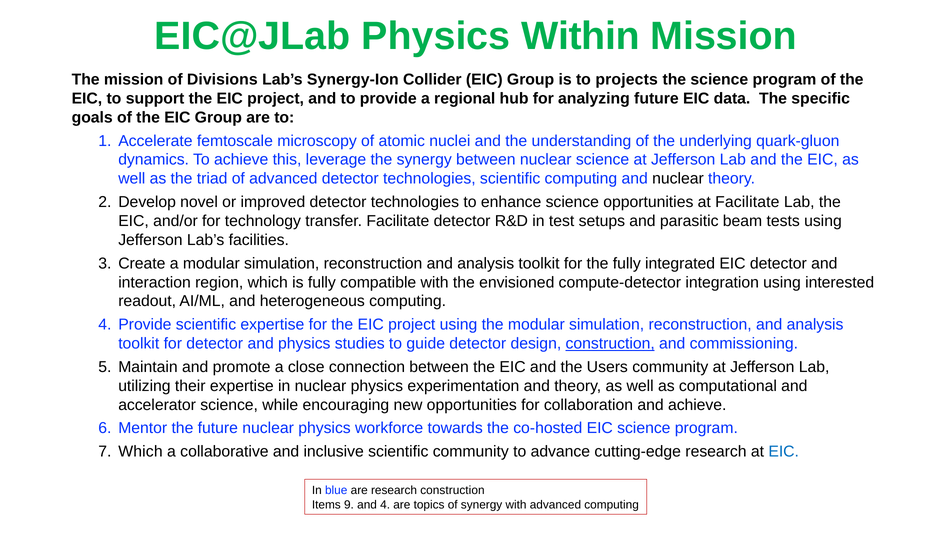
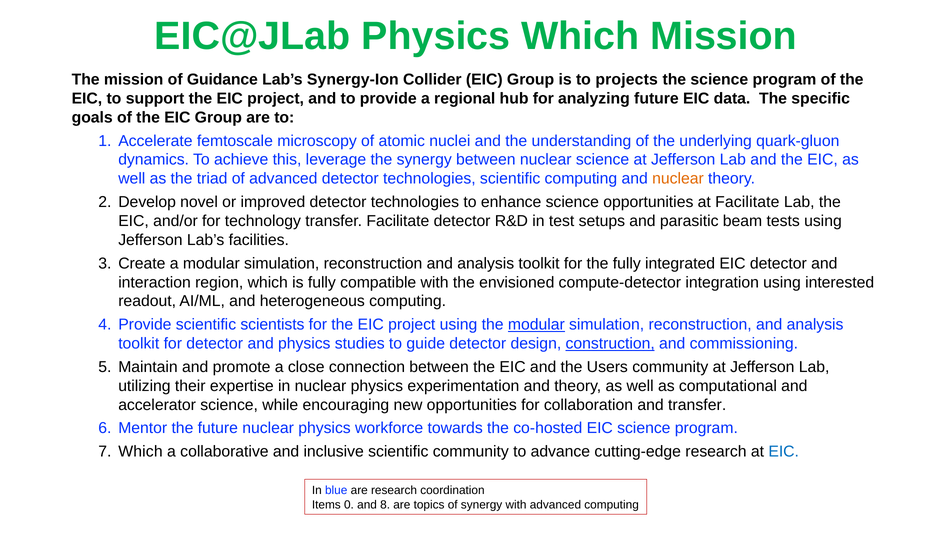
Physics Within: Within -> Which (580, 36)
Divisions: Divisions -> Guidance (222, 80)
nuclear colour: black -> orange (678, 179)
scientific expertise: expertise -> scientists (272, 324)
modular underline: none -> present (536, 324)
and achieve: achieve -> transfer (697, 405)
research construction: construction -> coordination (452, 490)
9: 9 -> 0 (349, 504)
and 4: 4 -> 8 (385, 504)
